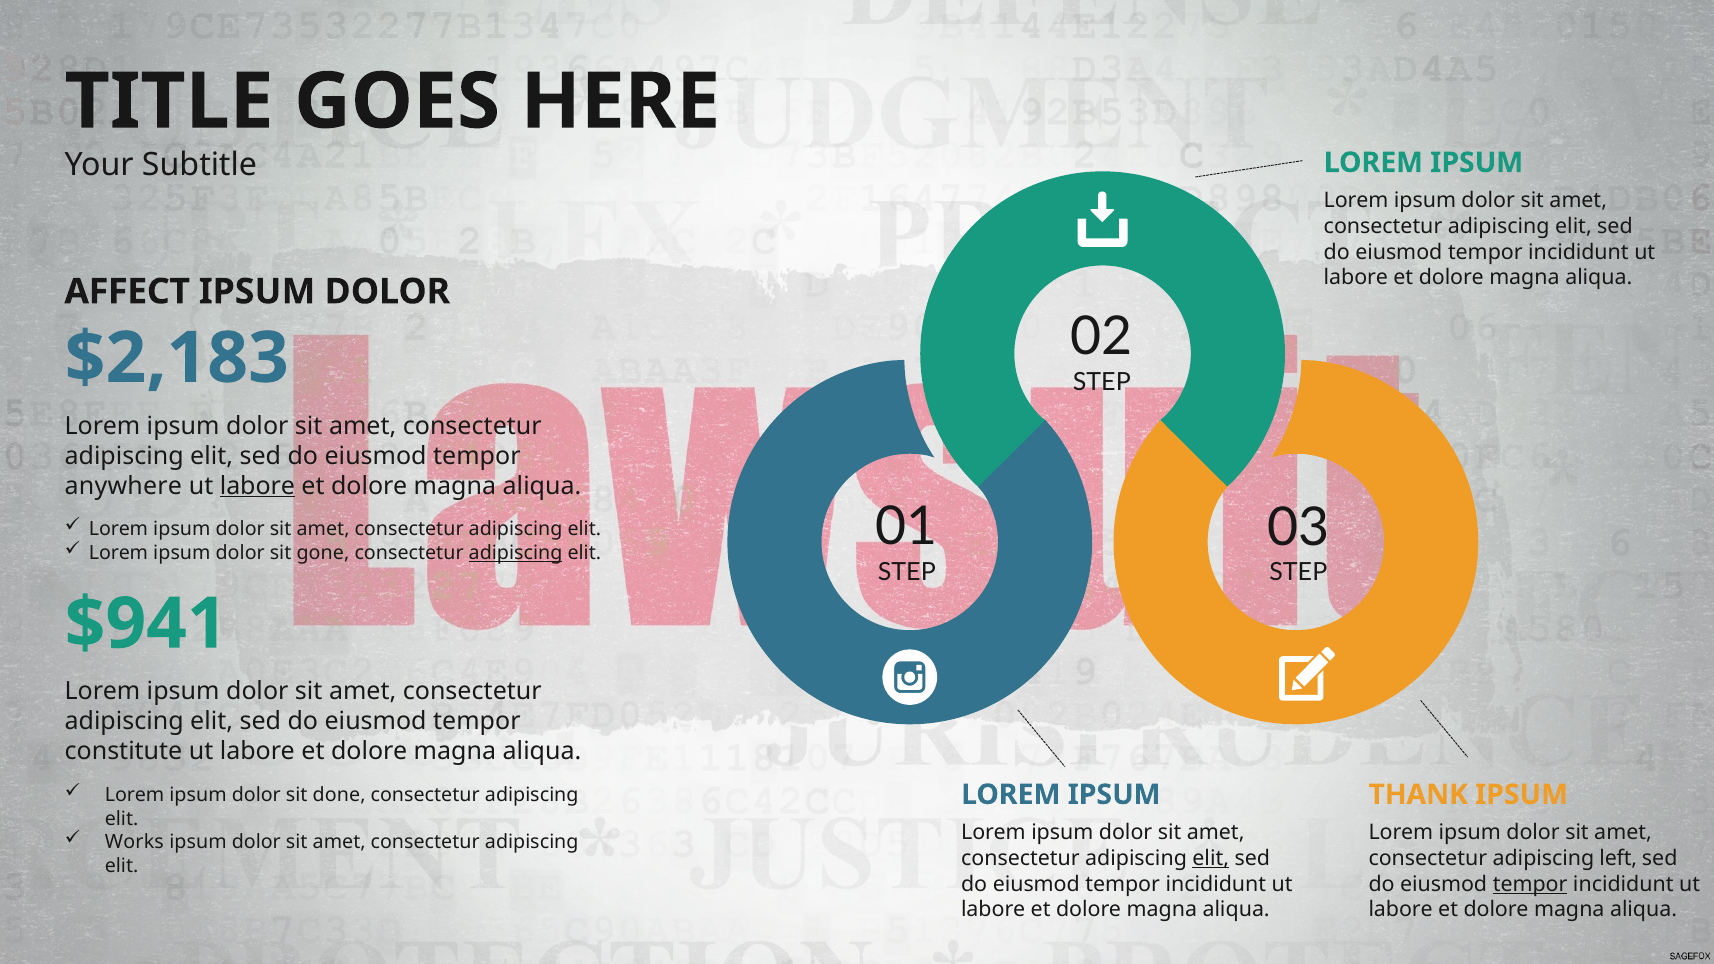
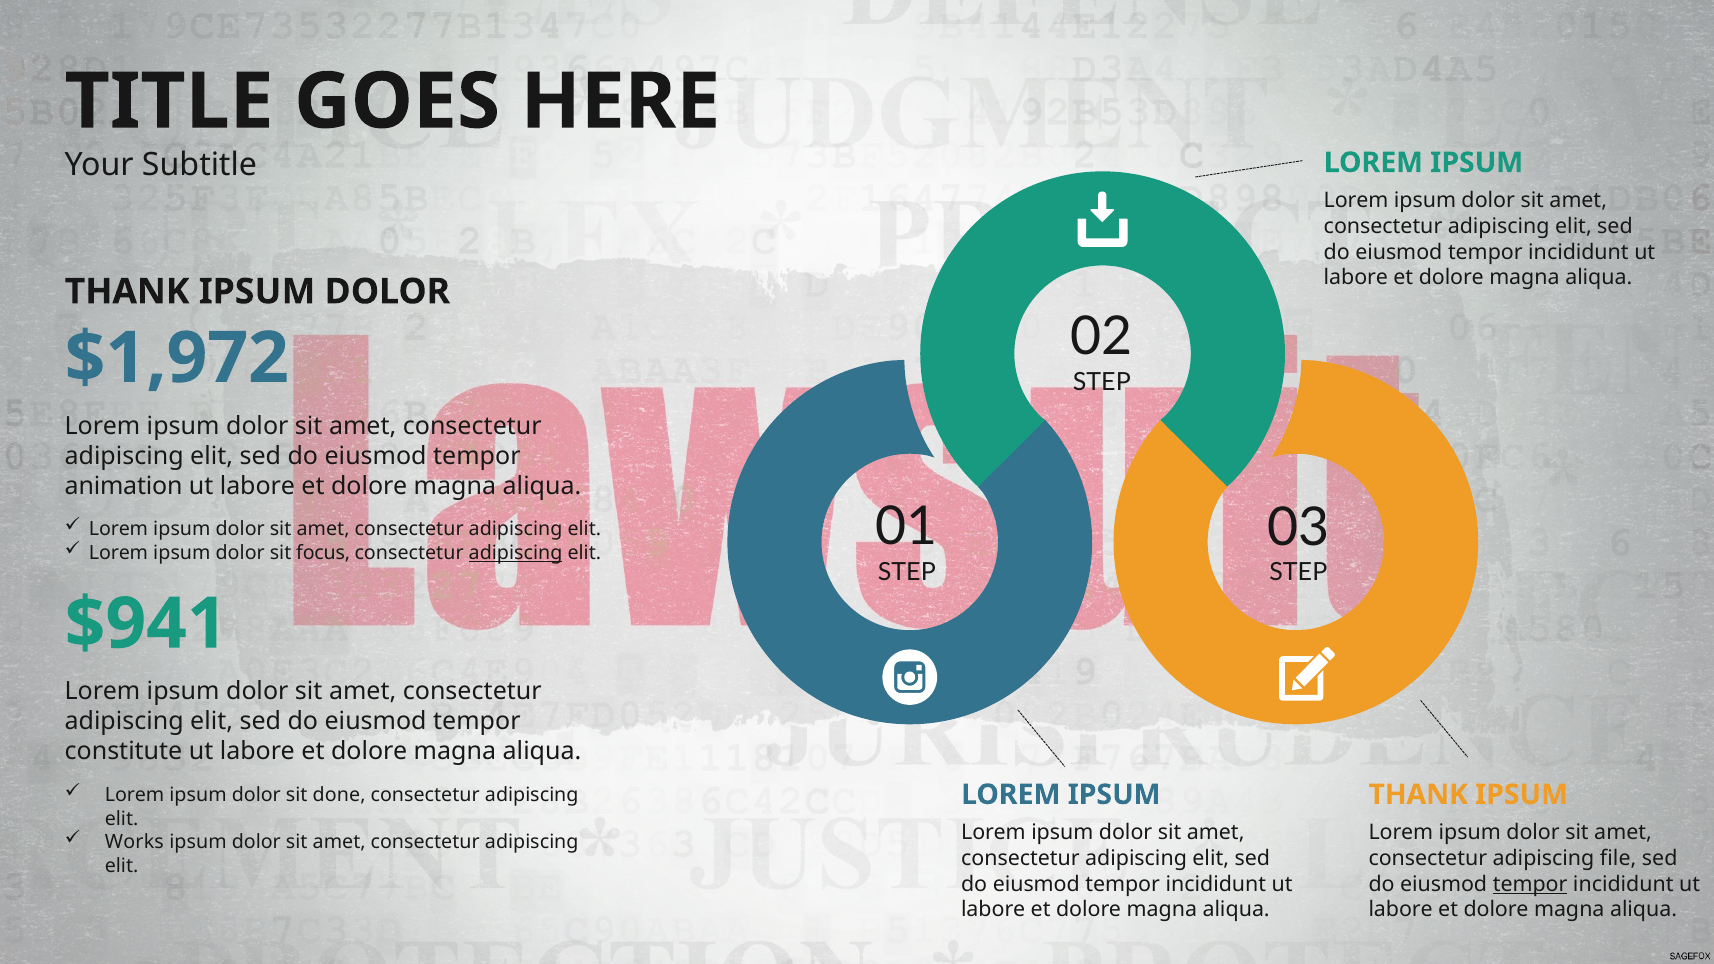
AFFECT: AFFECT -> THANK (127, 292)
$2,183: $2,183 -> $1,972 (177, 358)
anywhere: anywhere -> animation (124, 486)
labore underline: present -> none (257, 486)
gone: gone -> focus (323, 553)
elit underline: present -> none (1211, 858)
left: left -> file (1618, 858)
